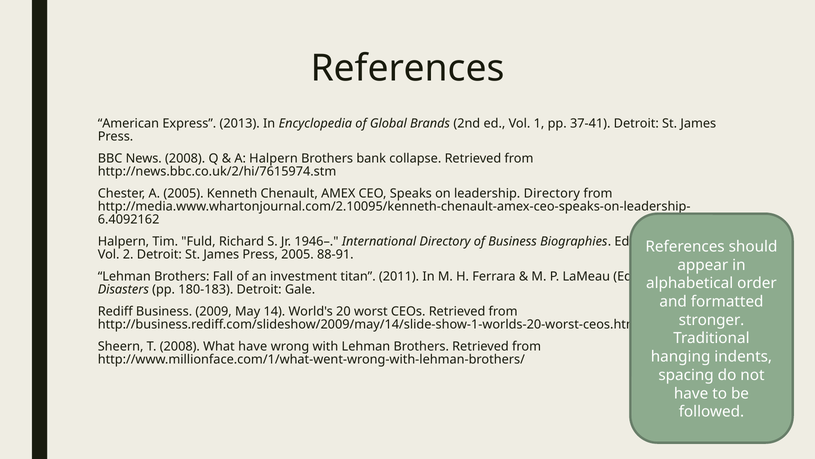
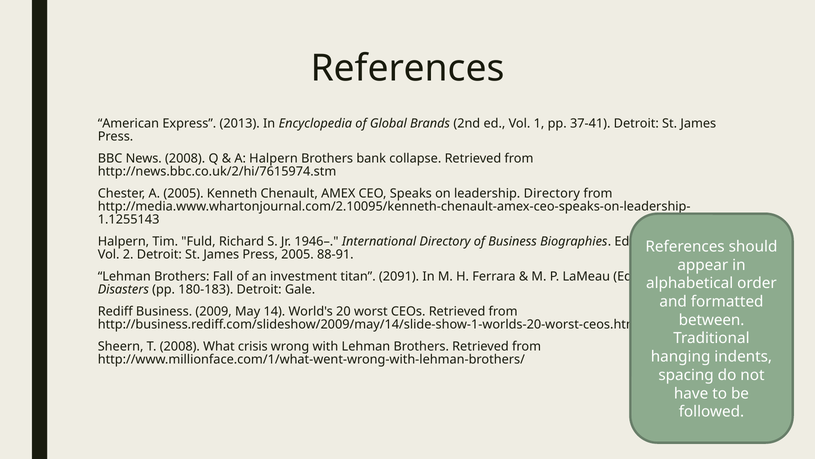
6.4092162: 6.4092162 -> 1.1255143 (129, 219)
2011: 2011 -> 2091 (399, 276)
stronger: stronger -> between (712, 320)
What have: have -> crisis (253, 346)
